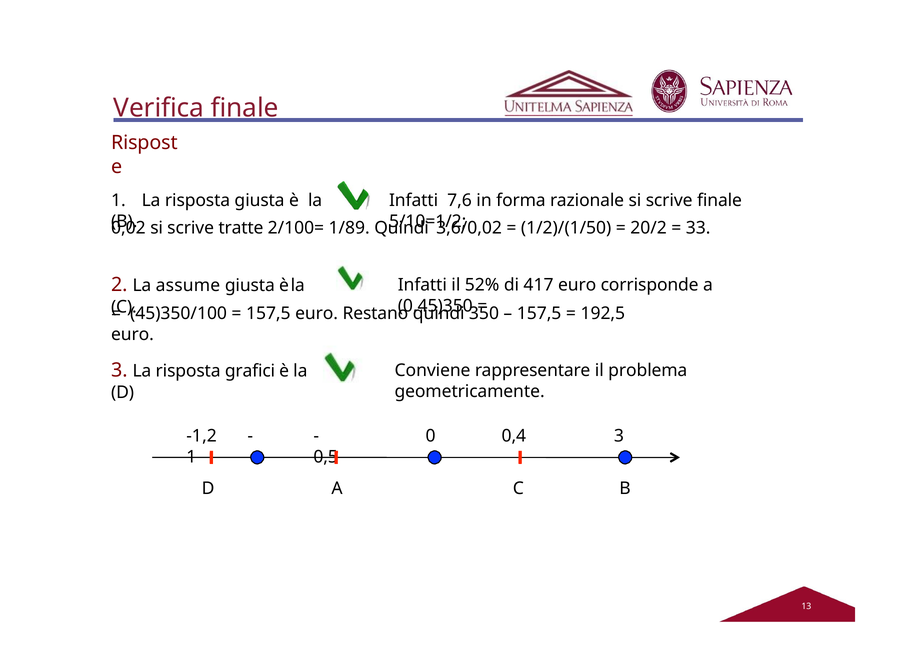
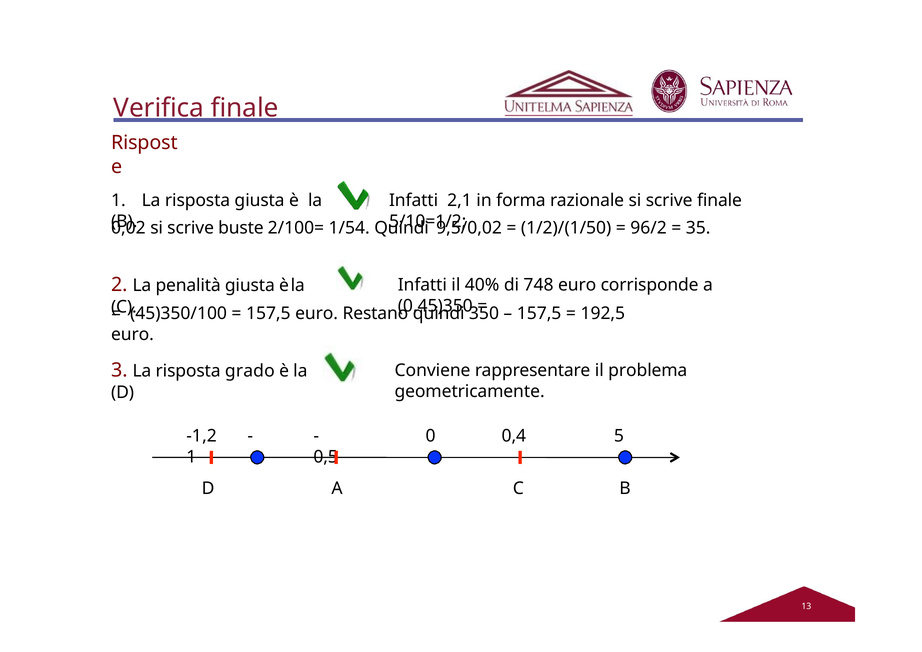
7,6: 7,6 -> 2,1 (459, 200)
tratte: tratte -> buste (241, 228)
1/89: 1/89 -> 1/54 (349, 228)
3,6/0,02: 3,6/0,02 -> 9,5/0,02 (469, 228)
20/2: 20/2 -> 96/2 (649, 228)
33: 33 -> 35 (698, 228)
assume: assume -> penalità (188, 285)
52%: 52% -> 40% (482, 285)
417: 417 -> 748 (539, 285)
grafici: grafici -> grado (250, 371)
0,4 3: 3 -> 5 (619, 436)
